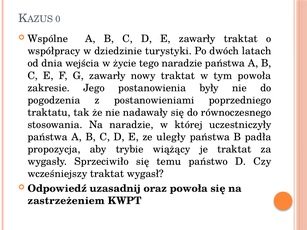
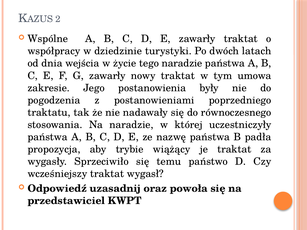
0: 0 -> 2 (58, 19)
tym powoła: powoła -> umowa (254, 76)
uległy: uległy -> nazwę (171, 137)
zastrzeżeniem: zastrzeżeniem -> przedstawiciel (66, 201)
